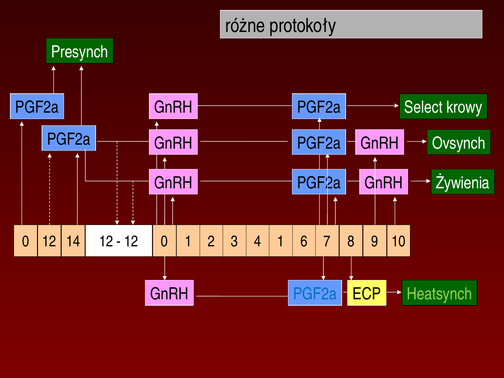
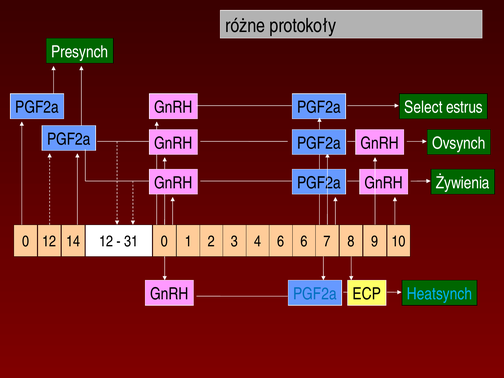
krowy: krowy -> estrus (464, 107)
12: 12 -> 31 (131, 242)
4 1: 1 -> 6 (281, 242)
Heatsynch colour: light green -> light blue (440, 294)
